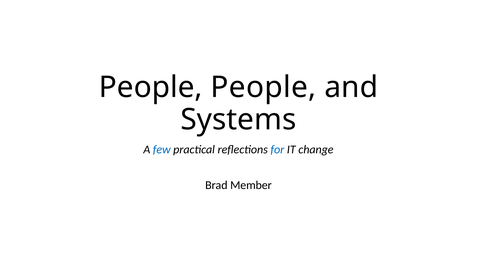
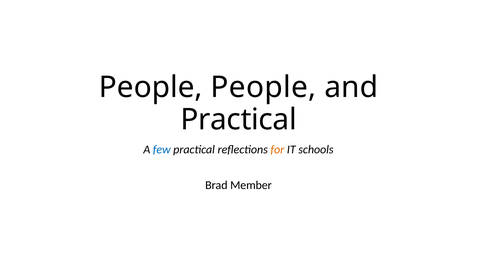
Systems: Systems -> Practical (239, 119)
for colour: blue -> orange (277, 149)
change: change -> schools (316, 149)
